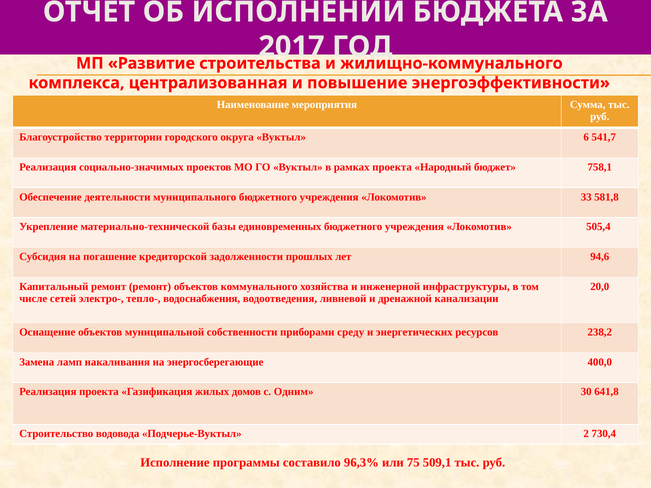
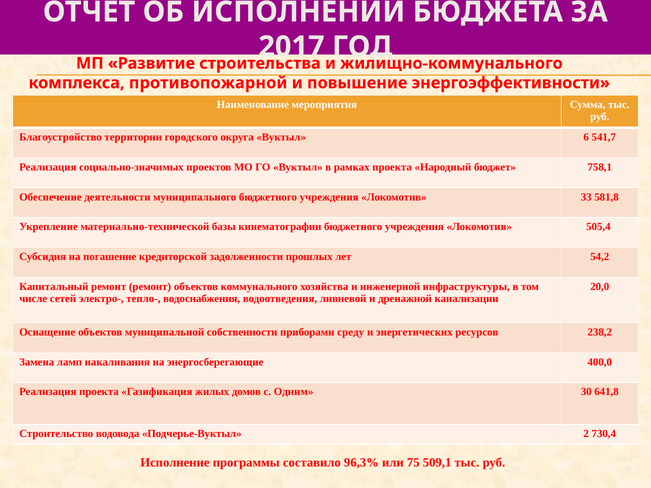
централизованная: централизованная -> противопожарной (208, 83)
единовременных: единовременных -> кинематографии (280, 227)
94,6: 94,6 -> 54,2 (600, 257)
